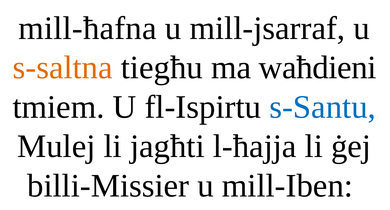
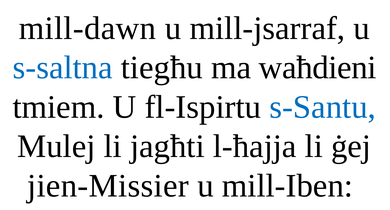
mill-ħafna: mill-ħafna -> mill-dawn (87, 28)
s-saltna colour: orange -> blue (63, 68)
billi-Missier: billi-Missier -> jien-Missier (108, 186)
